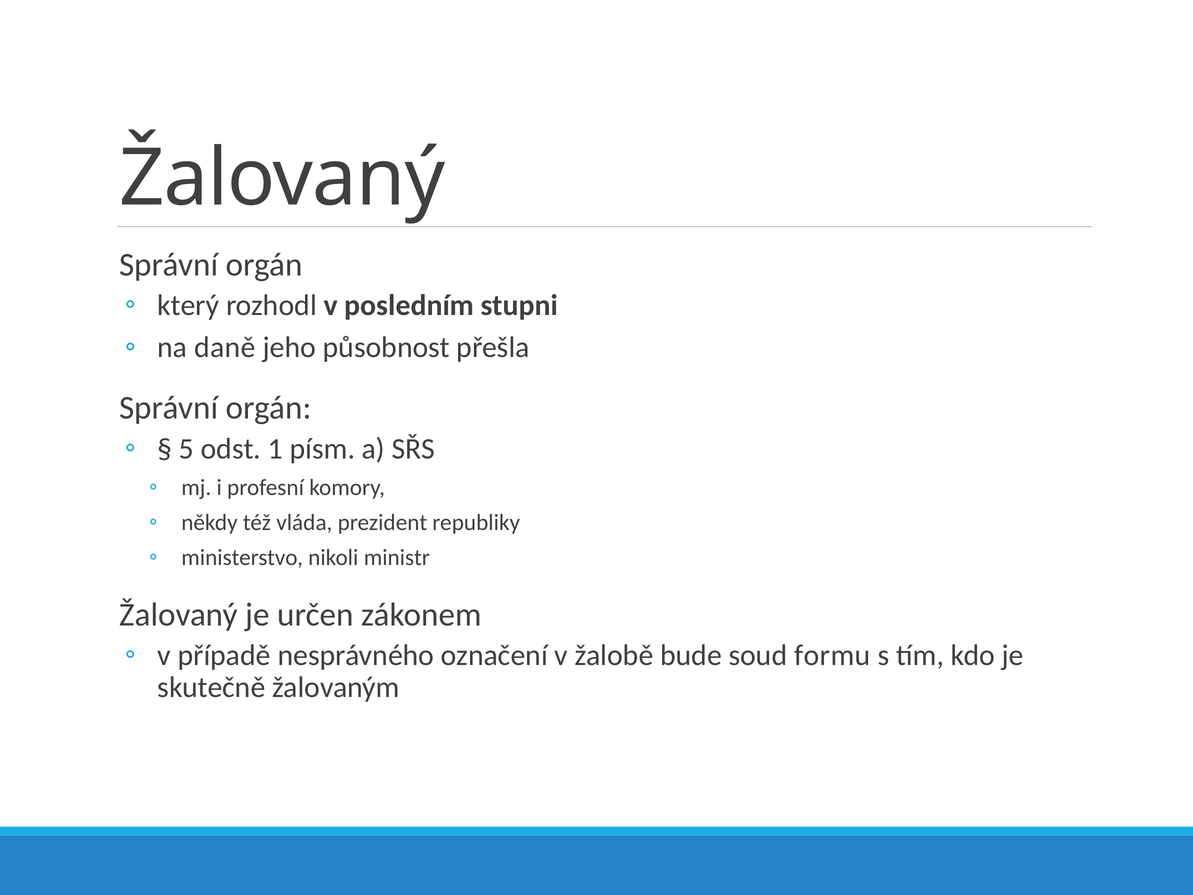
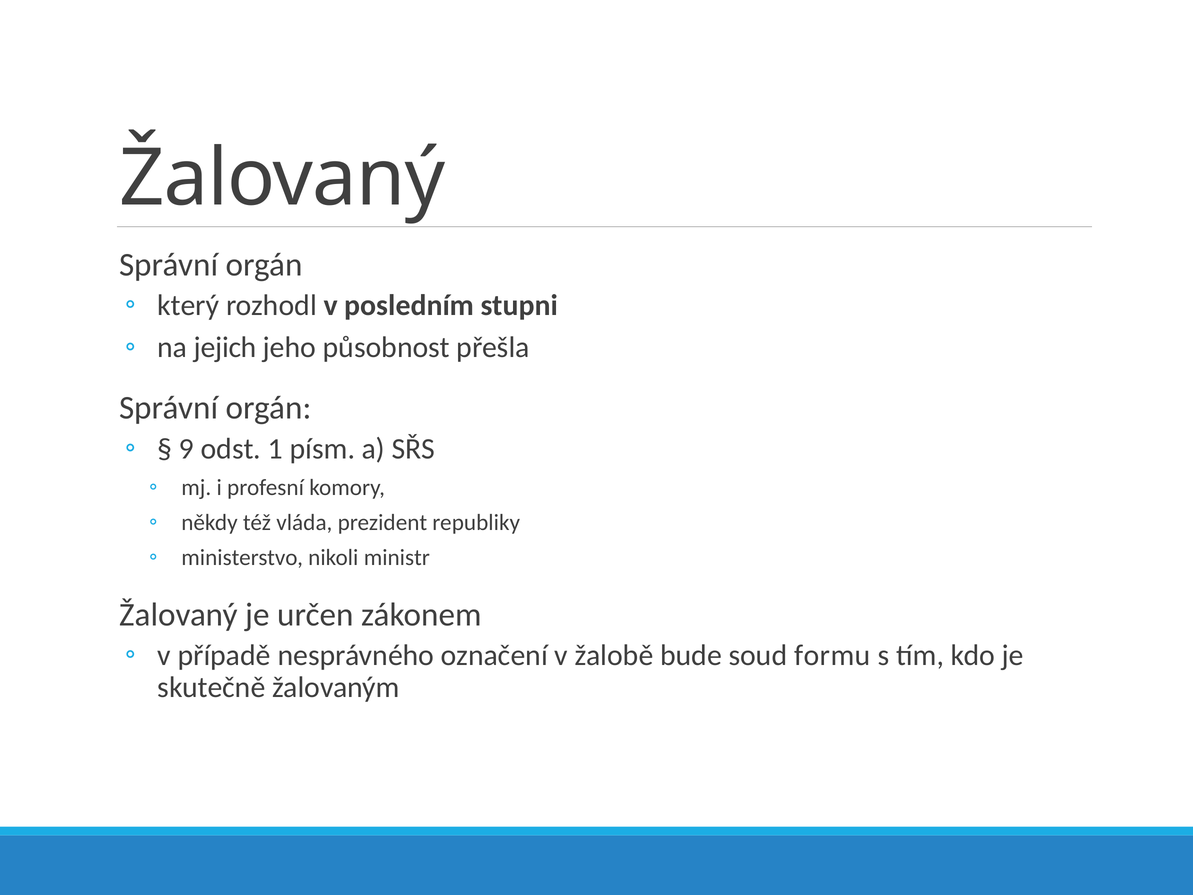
daně: daně -> jejich (225, 347)
5: 5 -> 9 (186, 449)
